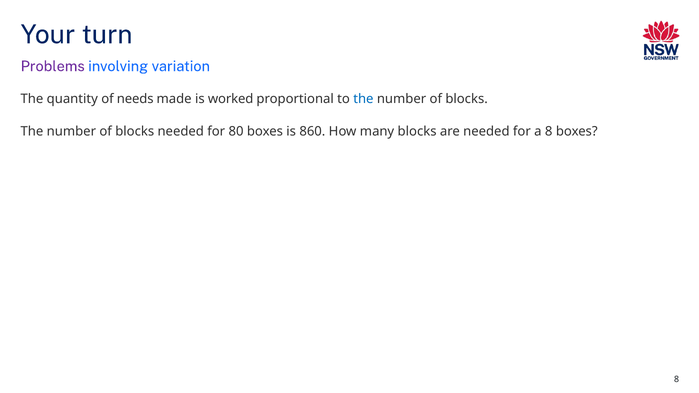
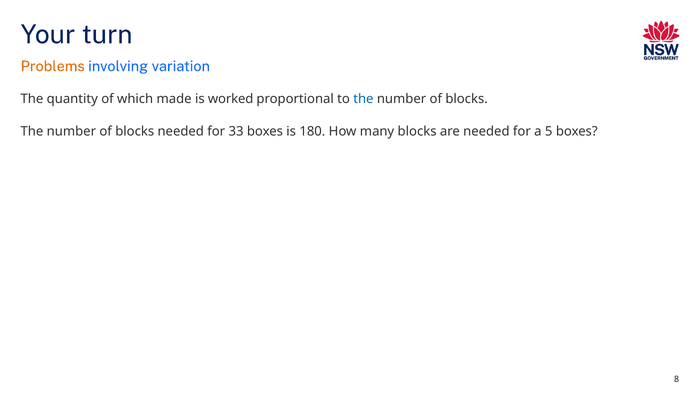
Problems colour: purple -> orange (53, 66)
needs: needs -> which (135, 99)
80: 80 -> 33 (236, 131)
860: 860 -> 180 (312, 131)
a 8: 8 -> 5 (549, 131)
